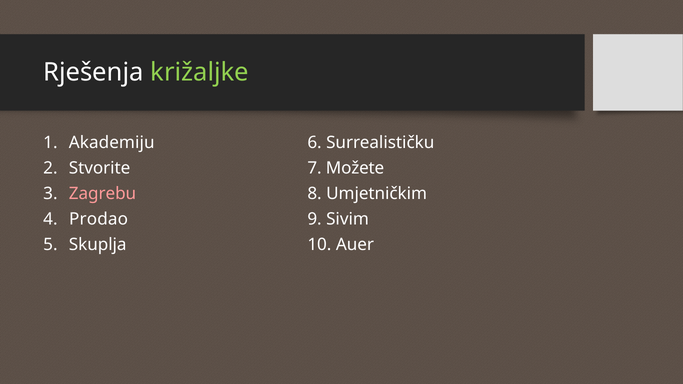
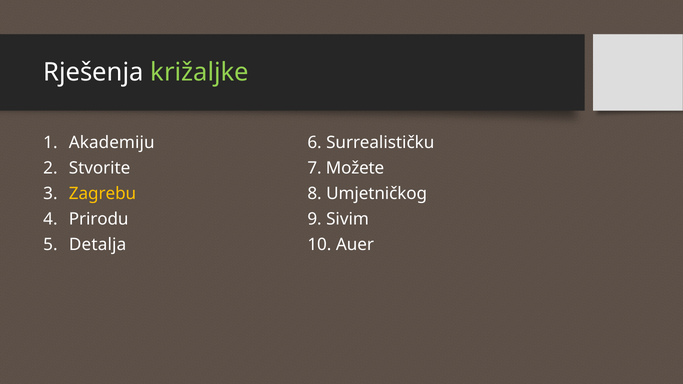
Zagrebu colour: pink -> yellow (103, 194)
Umjetničkim: Umjetničkim -> Umjetničkog (377, 194)
Prodao: Prodao -> Prirodu (99, 219)
Skuplja: Skuplja -> Detalja (98, 245)
